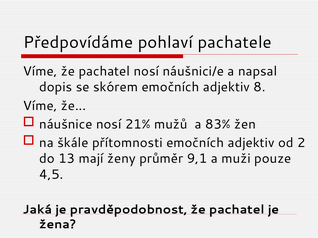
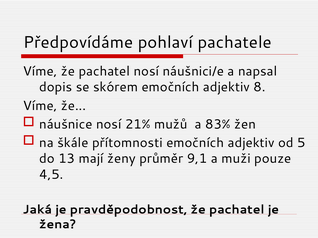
2: 2 -> 5 (301, 143)
